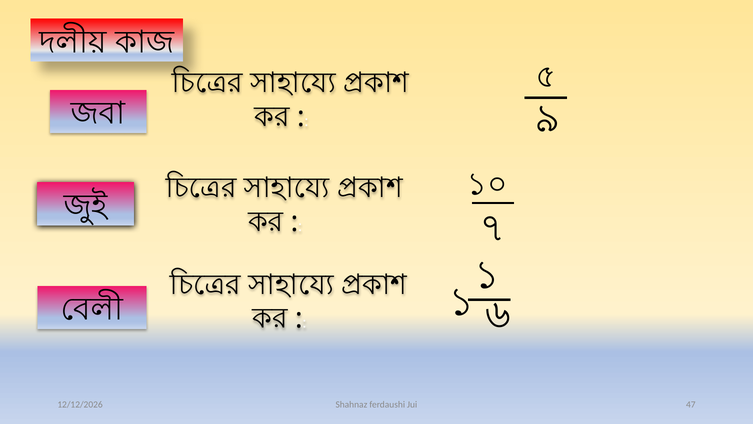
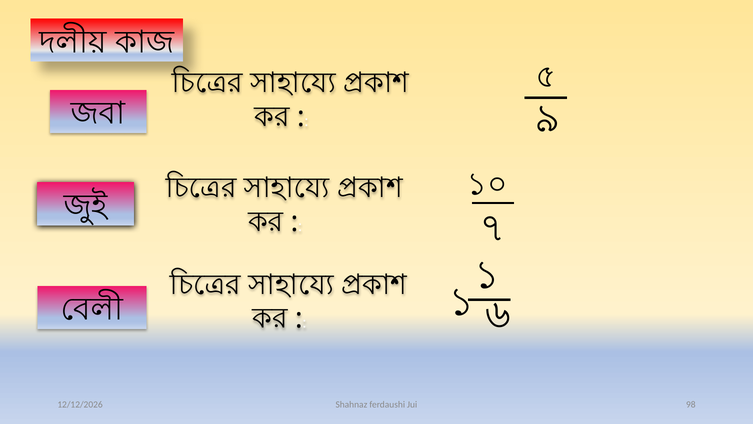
47: 47 -> 98 (691, 404)
